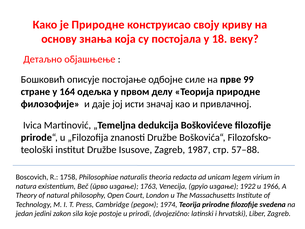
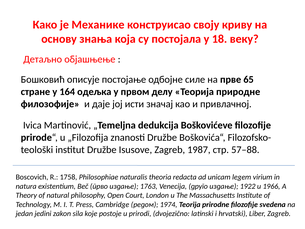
је Природне: Природне -> Механике (98, 25)
99: 99 -> 65 (249, 79)
